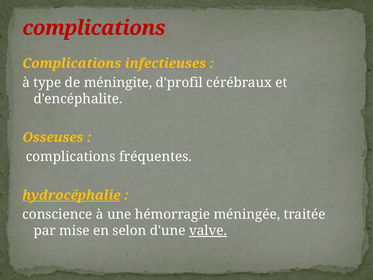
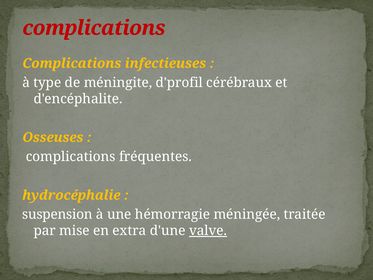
hydrocéphalie underline: present -> none (71, 195)
conscience: conscience -> suspension (57, 214)
selon: selon -> extra (129, 230)
